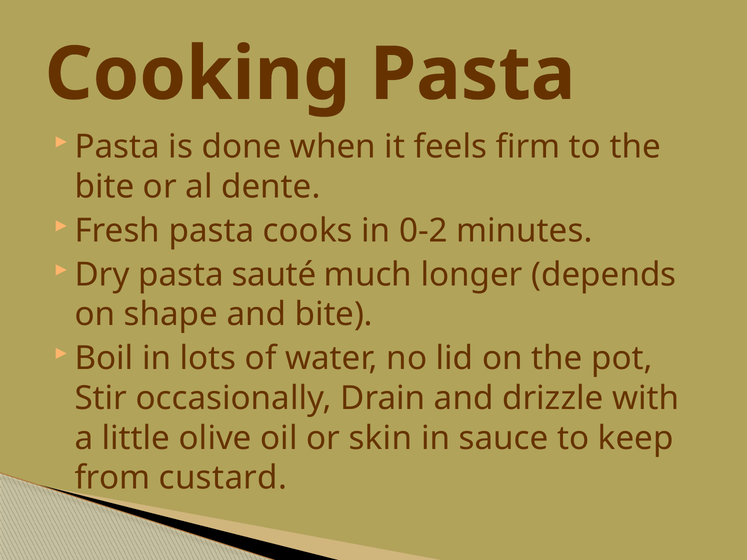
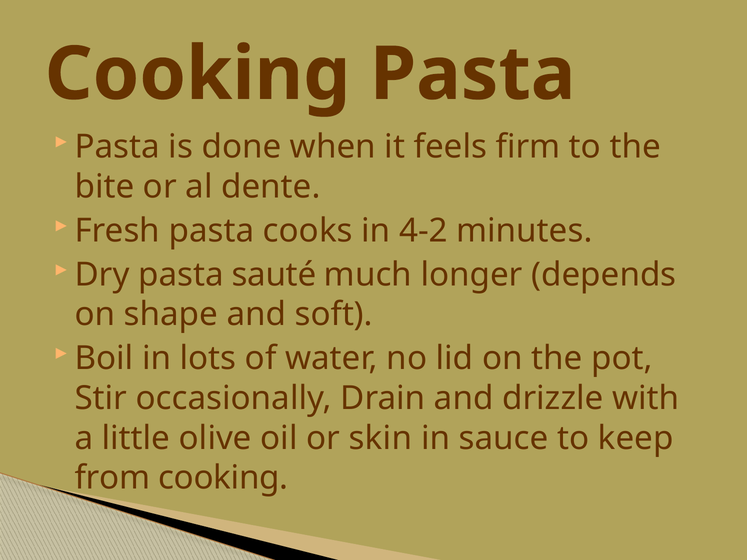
0-2: 0-2 -> 4-2 (423, 231)
and bite: bite -> soft (334, 315)
from custard: custard -> cooking (223, 478)
